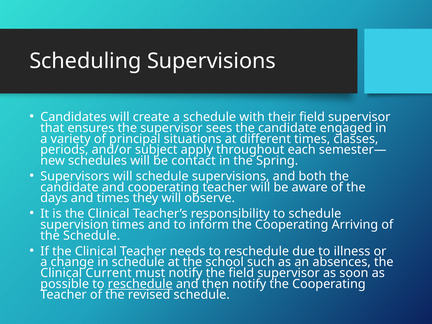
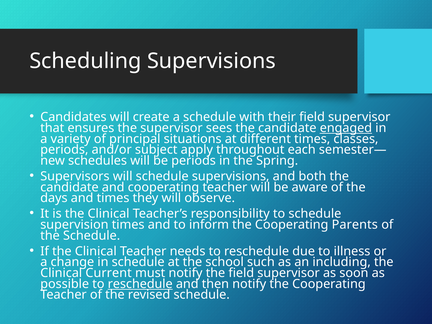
engaged underline: none -> present (346, 128)
be contact: contact -> periods (194, 161)
Arriving: Arriving -> Parents (355, 225)
absences: absences -> including (342, 262)
